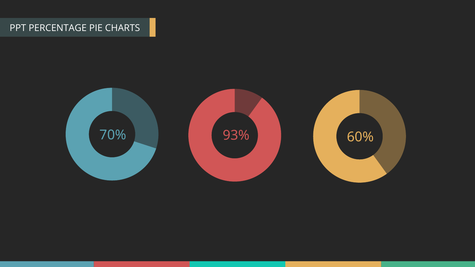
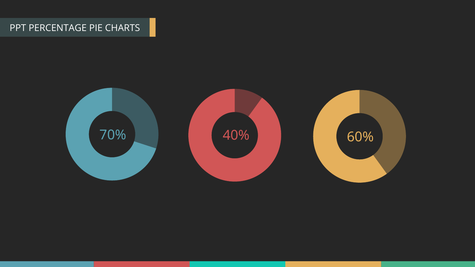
93%: 93% -> 40% (236, 136)
